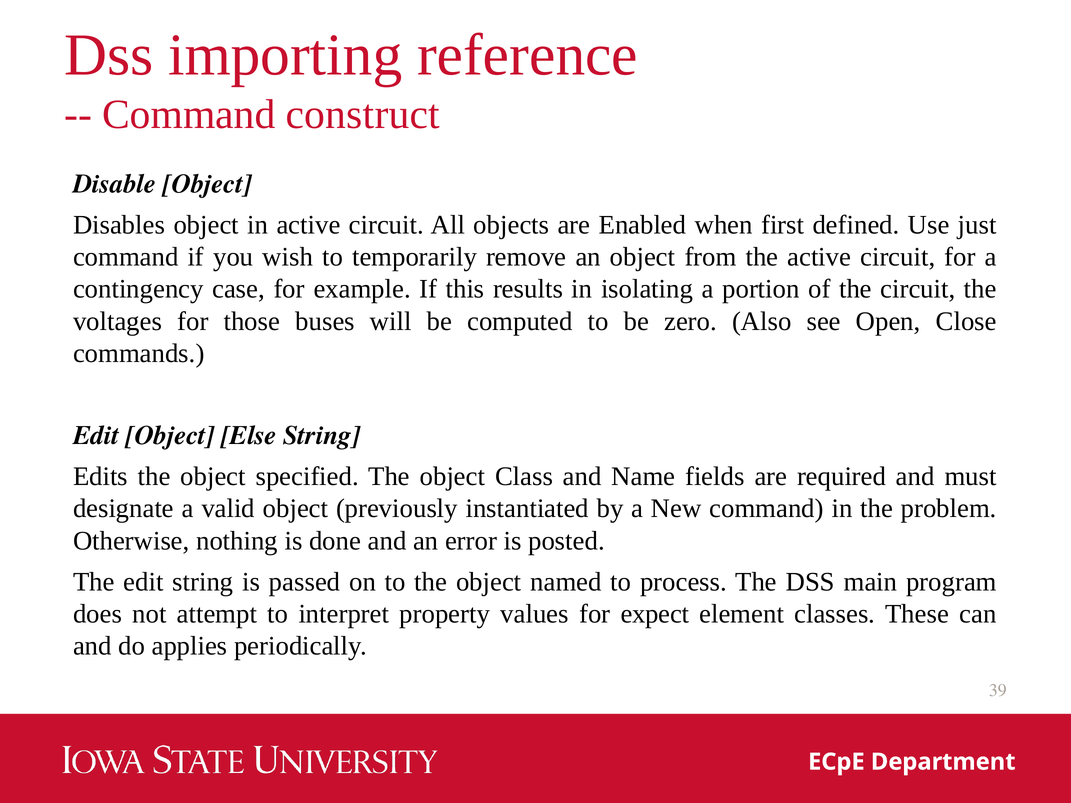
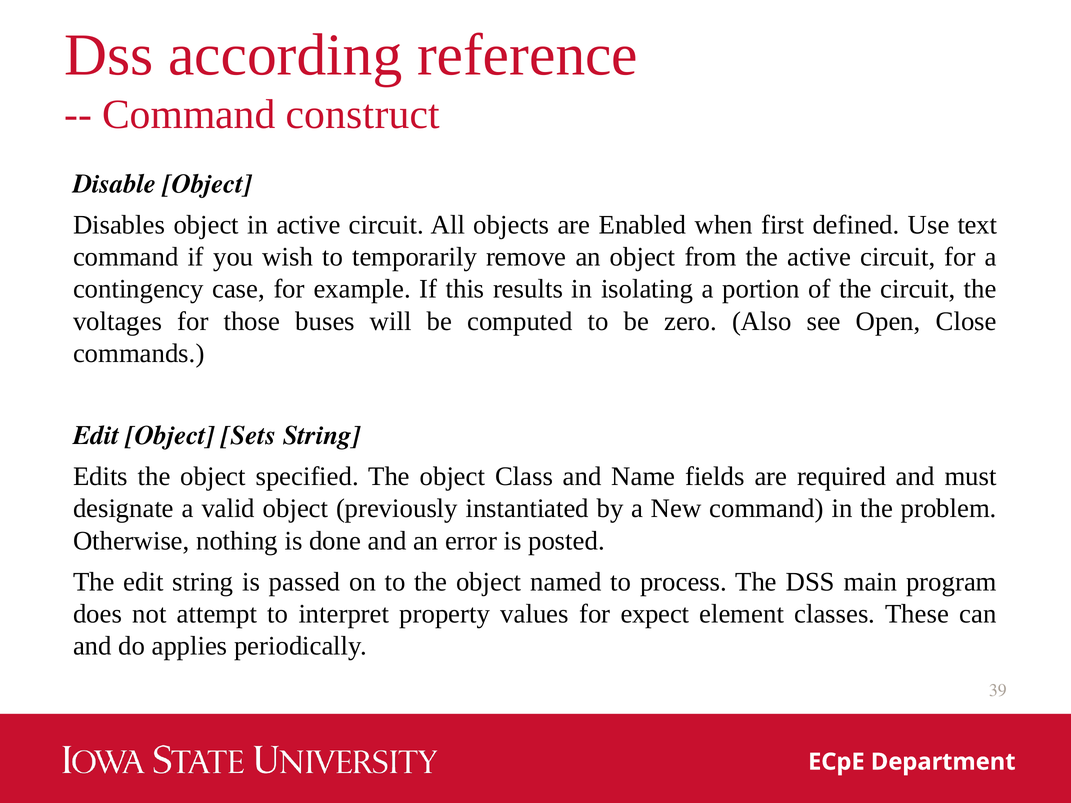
importing: importing -> according (285, 55)
just: just -> text (977, 225)
Else: Else -> Sets (249, 436)
